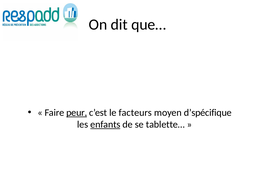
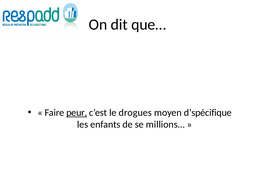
facteurs: facteurs -> drogues (135, 113)
enfants underline: present -> none (105, 125)
tablette…: tablette… -> millions… (165, 125)
